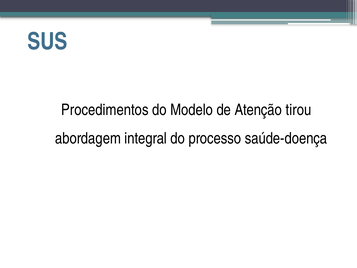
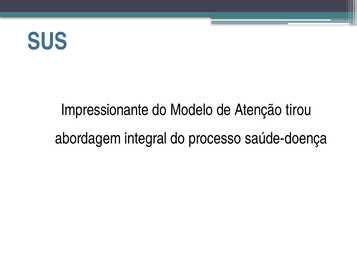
Procedimentos: Procedimentos -> Impressionante (105, 110)
